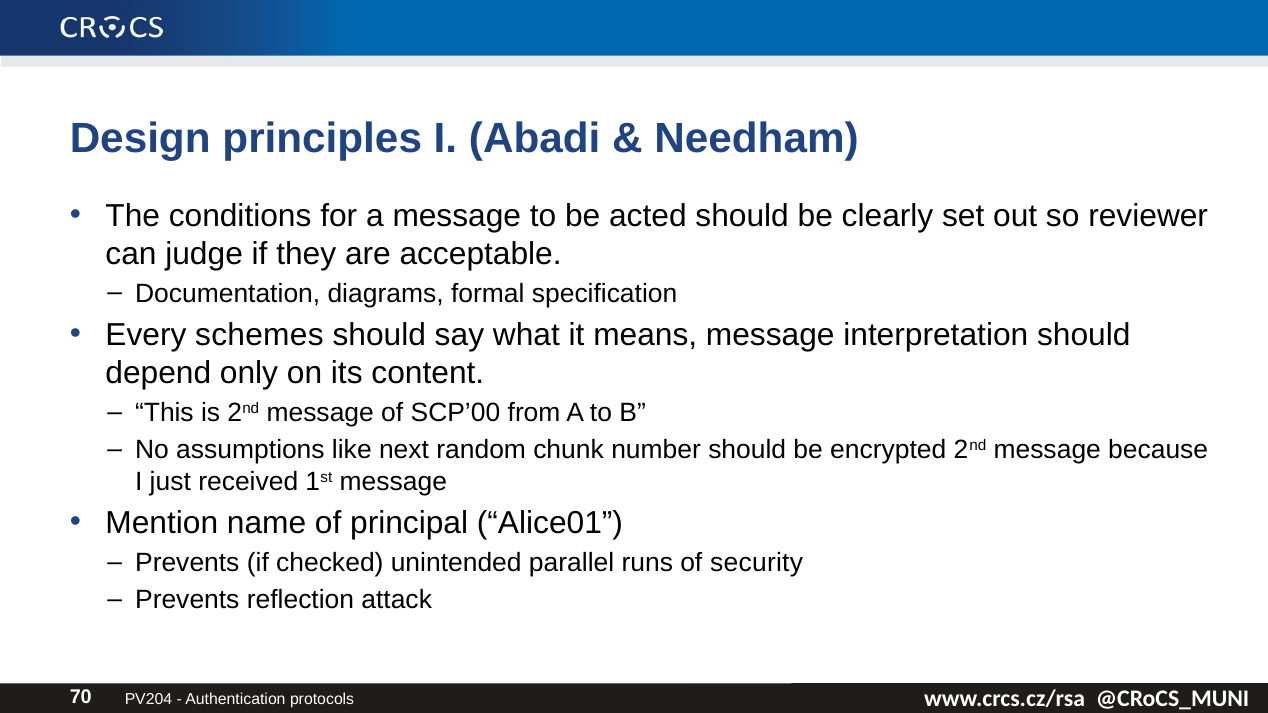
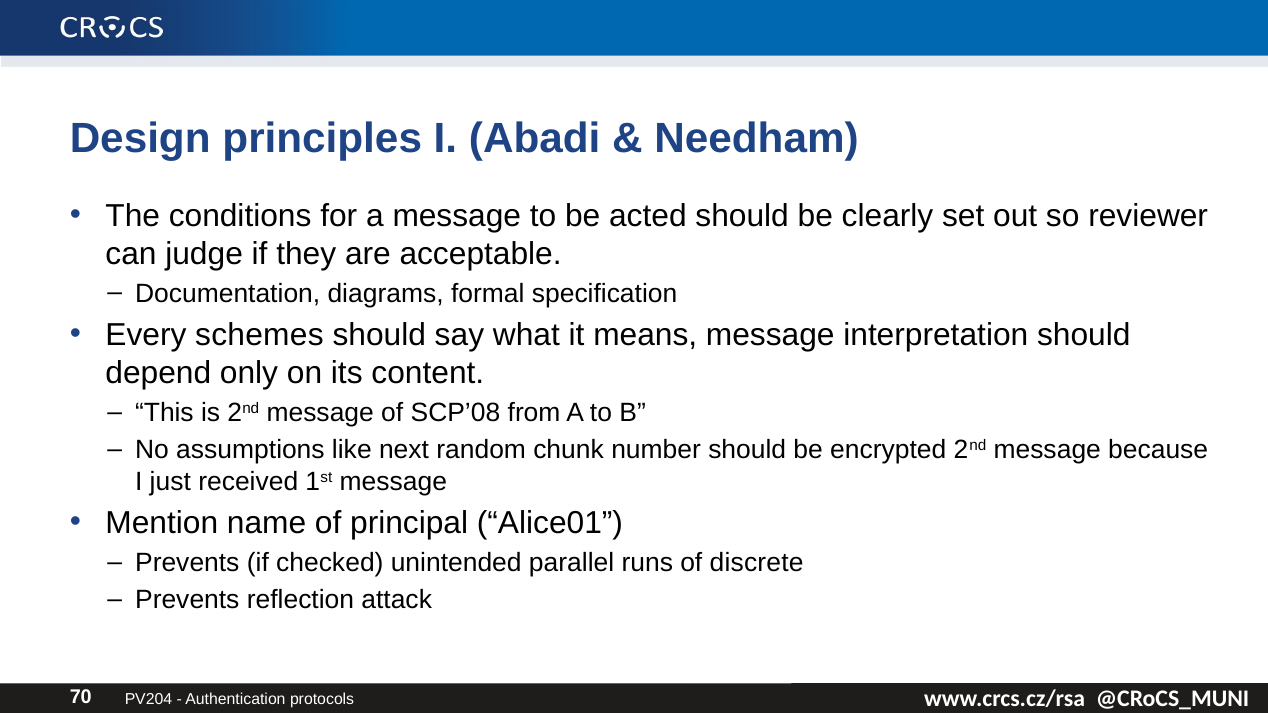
SCP’00: SCP’00 -> SCP’08 (455, 413)
security: security -> discrete (757, 563)
